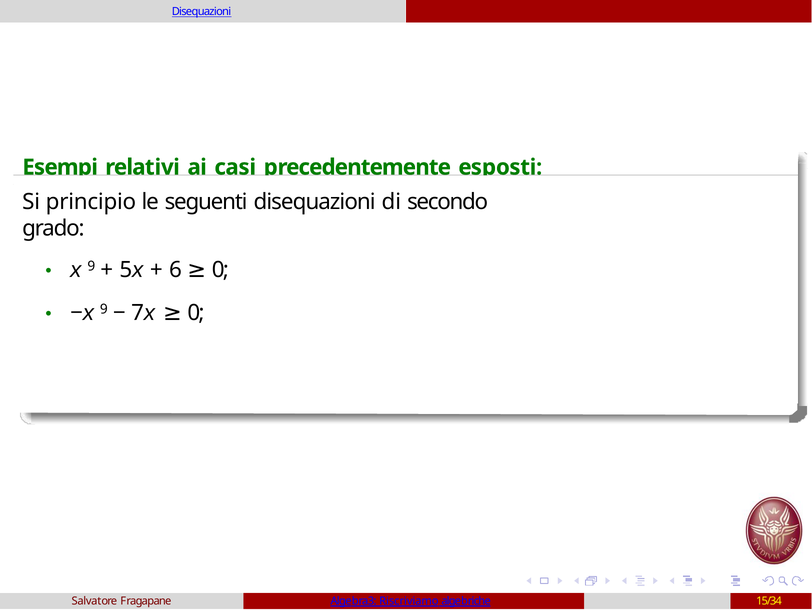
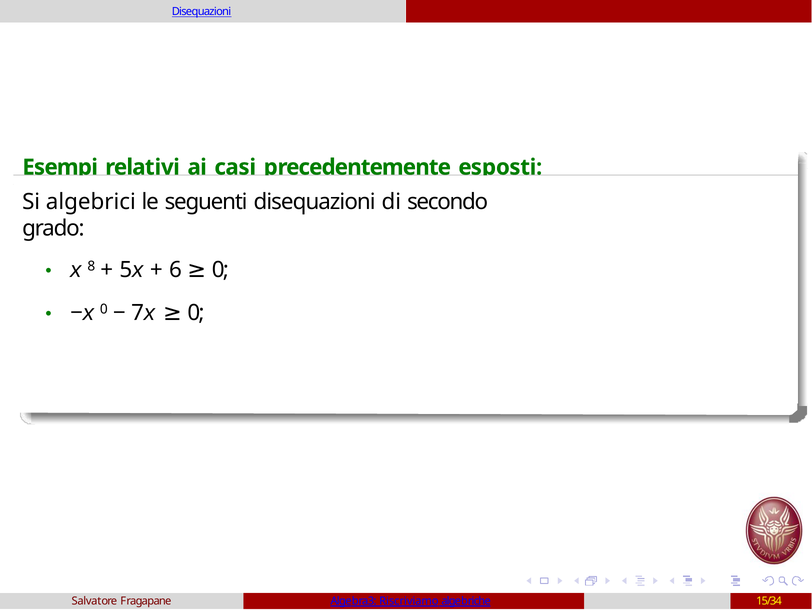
principio: principio -> algebrici (91, 201)
x 9: 9 -> 8 (91, 266)
−x 9: 9 -> 0 (104, 309)
